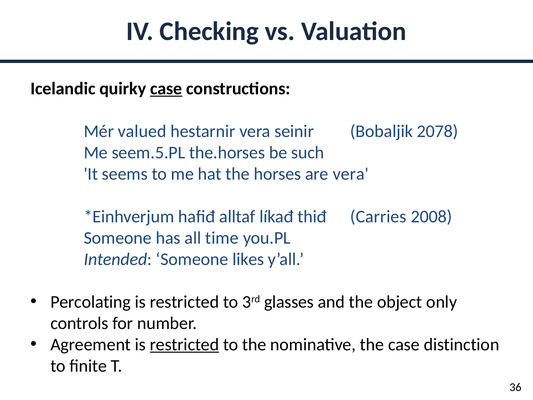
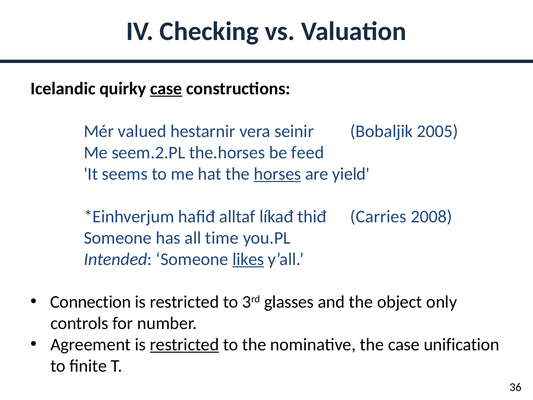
2078: 2078 -> 2005 (438, 131)
seem.5.PL: seem.5.PL -> seem.2.PL (148, 152)
such: such -> feed (308, 152)
horses underline: none -> present (277, 174)
are vera: vera -> yield (351, 174)
likes underline: none -> present (248, 259)
Percolating: Percolating -> Connection (91, 302)
distinction: distinction -> unification (462, 344)
